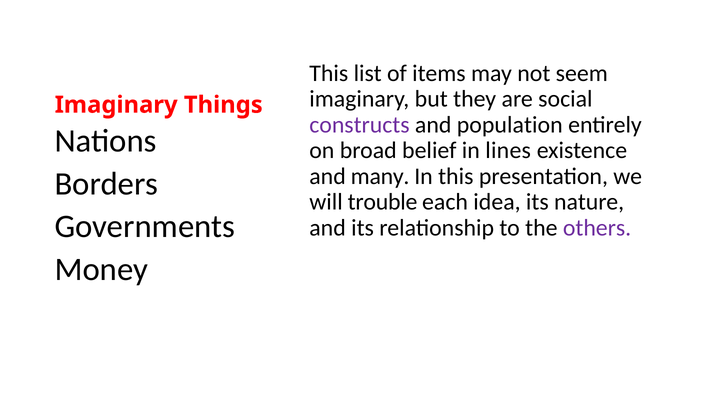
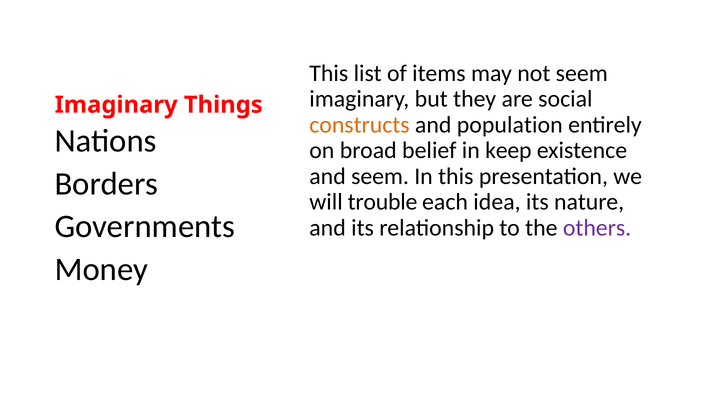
constructs colour: purple -> orange (359, 125)
lines: lines -> keep (508, 151)
and many: many -> seem (380, 176)
